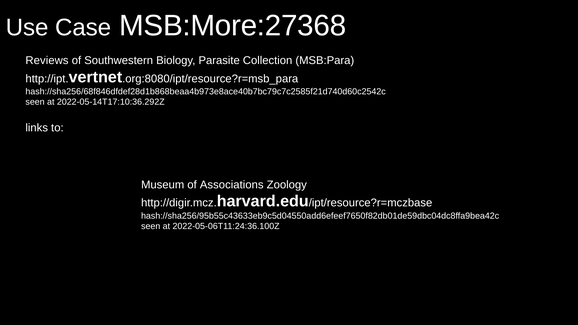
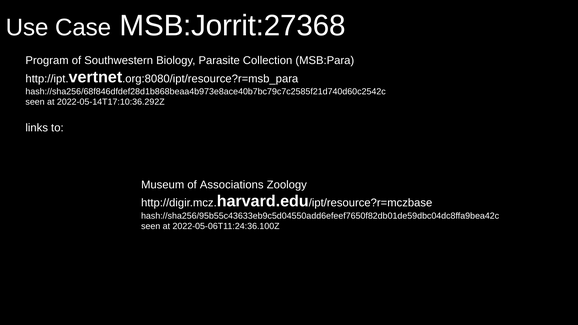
MSB:More:27368: MSB:More:27368 -> MSB:Jorrit:27368 (233, 26)
Reviews: Reviews -> Program (47, 60)
